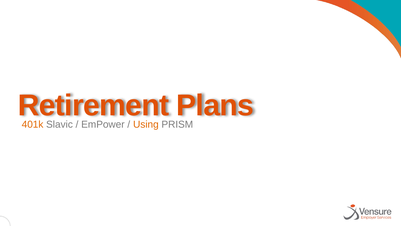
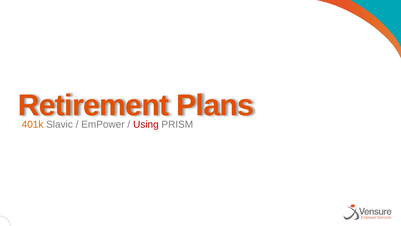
Using colour: orange -> red (146, 124)
